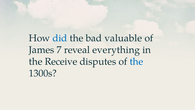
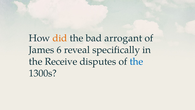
did colour: blue -> orange (60, 38)
valuable: valuable -> arrogant (123, 38)
7: 7 -> 6 (59, 50)
everything: everything -> specifically (116, 50)
